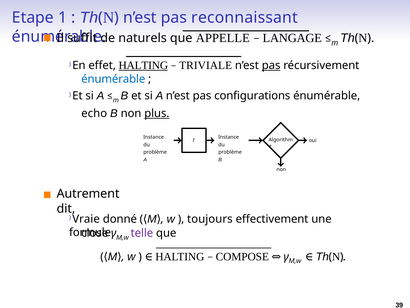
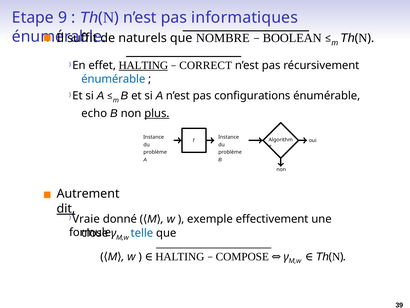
1: 1 -> 9 (63, 17)
reconnaissant: reconnaissant -> informatiques (245, 17)
APPELLE: APPELLE -> NOMBRE (223, 38)
LANGAGE: LANGAGE -> BOOLEAN (292, 38)
TRIVIALE: TRIVIALE -> CORRECT (206, 66)
pas underline: present -> none (271, 66)
dit underline: none -> present (66, 209)
toujours: toujours -> exemple (210, 219)
telle colour: purple -> blue (142, 233)
